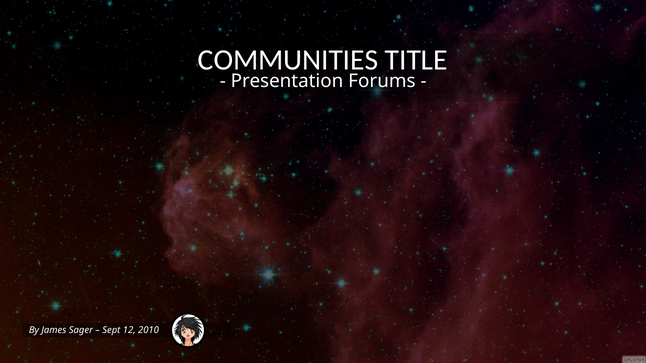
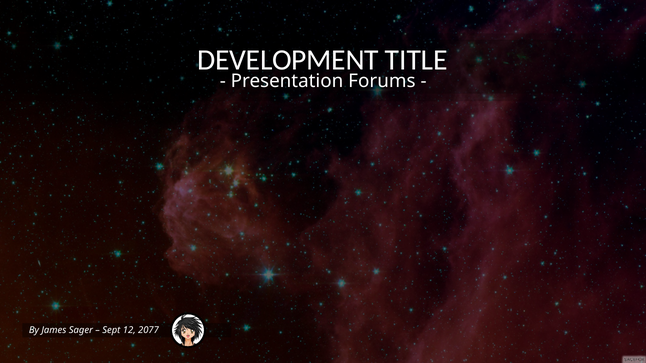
COMMUNITIES: COMMUNITIES -> DEVELOPMENT (288, 60)
2010: 2010 -> 2077 (148, 330)
